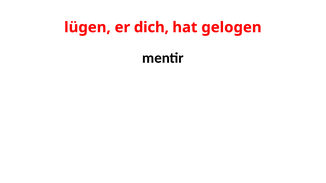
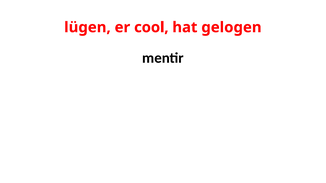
dich: dich -> cool (151, 27)
